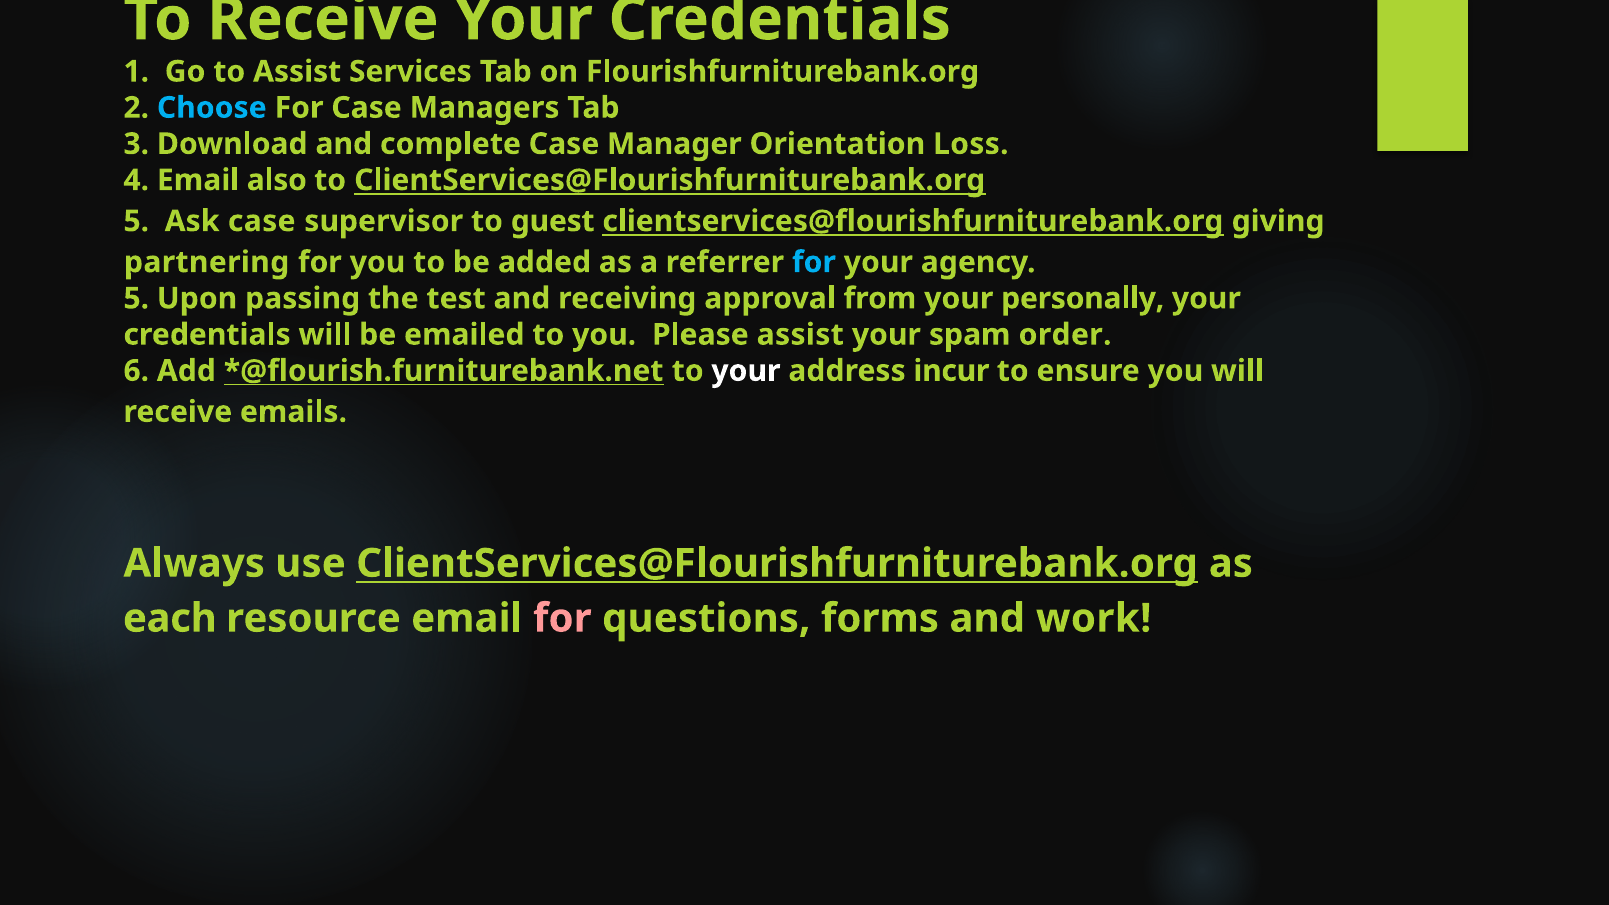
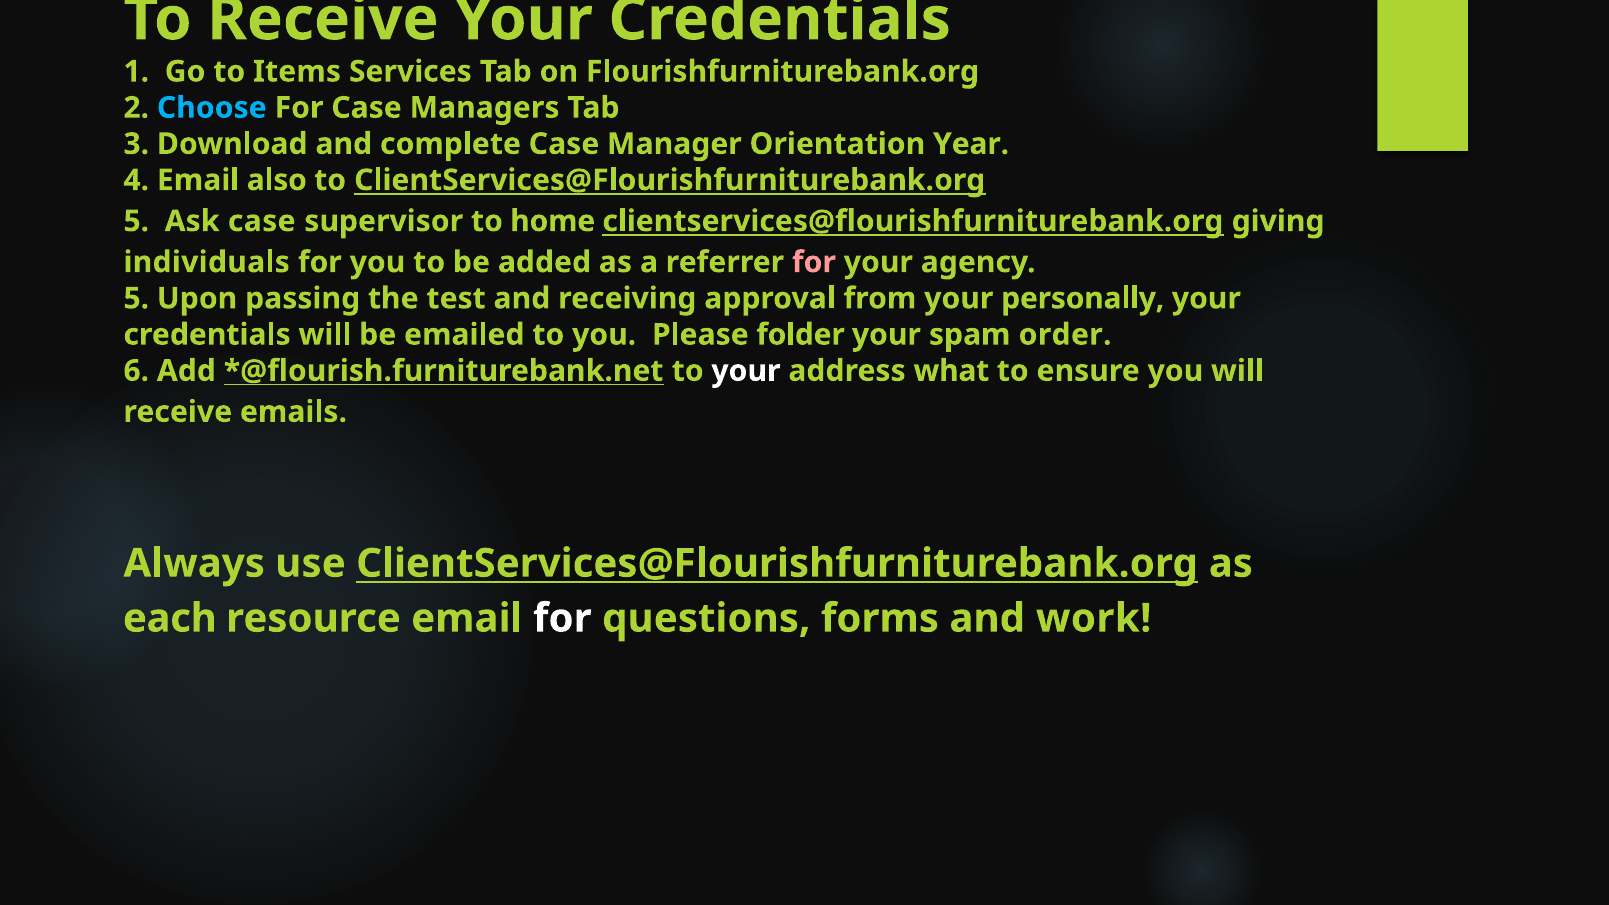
to Assist: Assist -> Items (297, 72)
Loss: Loss -> Year (971, 144)
guest: guest -> home (553, 221)
partnering: partnering -> individuals (207, 262)
for colour: light blue -> pink (814, 262)
Please assist: assist -> folder (801, 335)
incur: incur -> what (951, 371)
for colour: pink -> white (562, 618)
